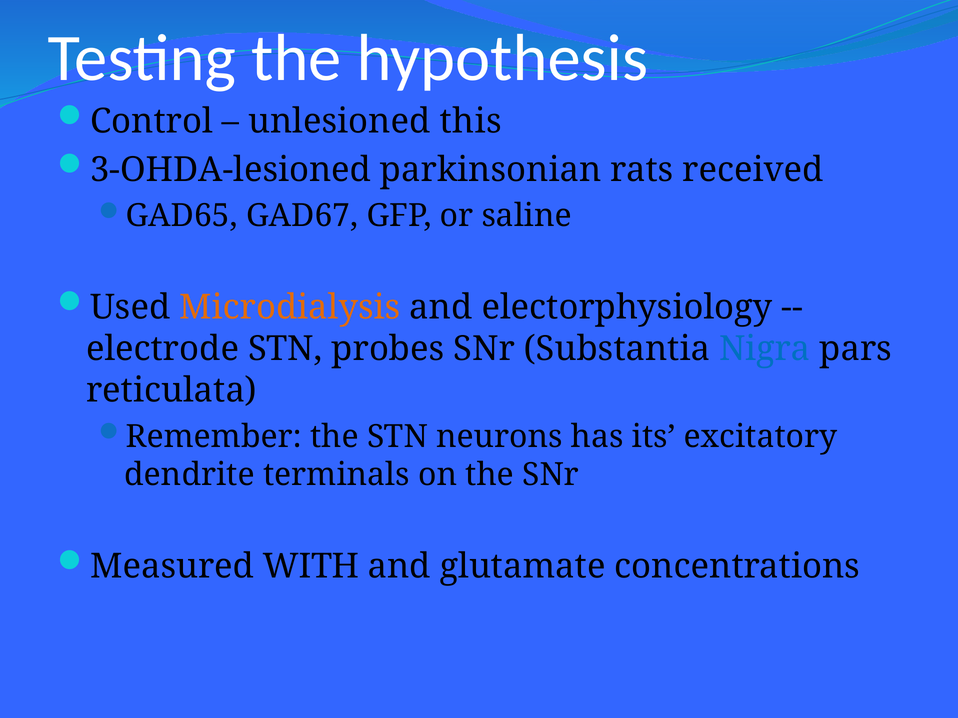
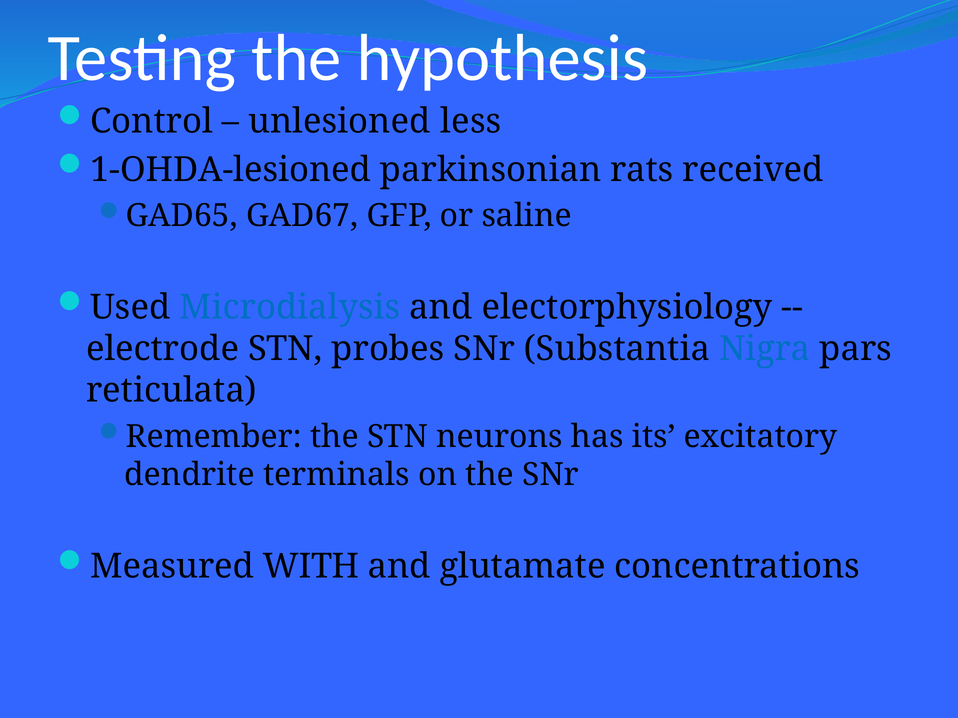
this: this -> less (471, 122)
3-OHDA-lesioned: 3-OHDA-lesioned -> 1-OHDA-lesioned (231, 170)
Microdialysis colour: orange -> blue (290, 308)
